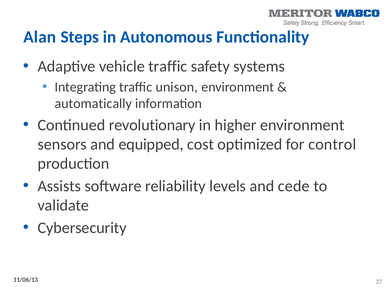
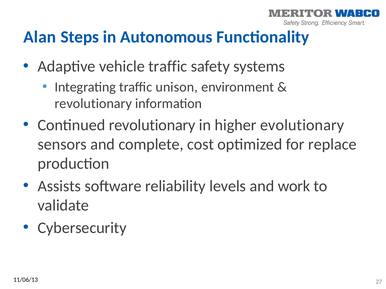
automatically: automatically -> revolutionary (93, 104)
higher environment: environment -> evolutionary (302, 125)
equipped: equipped -> complete (151, 144)
control: control -> replace (332, 144)
cede: cede -> work (294, 186)
